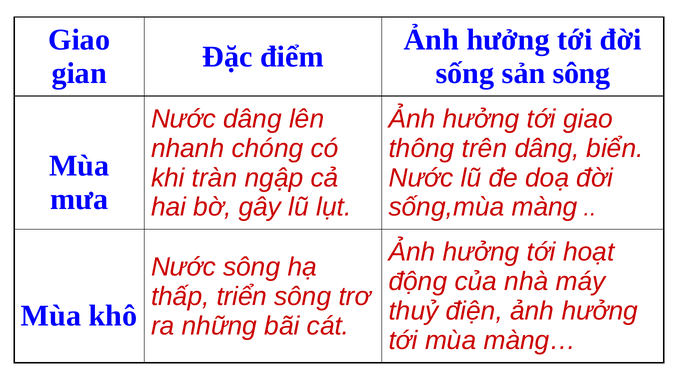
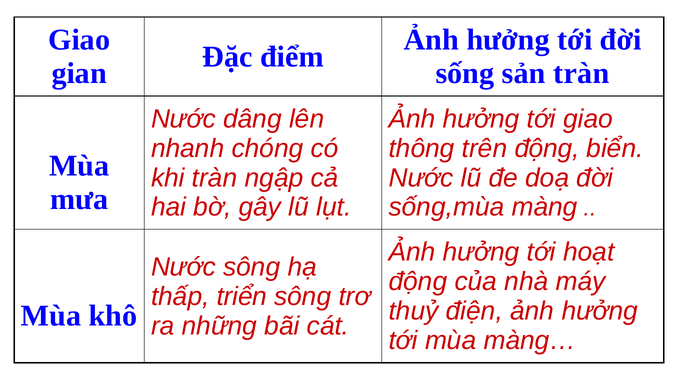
sản sông: sông -> tràn (581, 73)
trên dâng: dâng -> động (547, 148)
